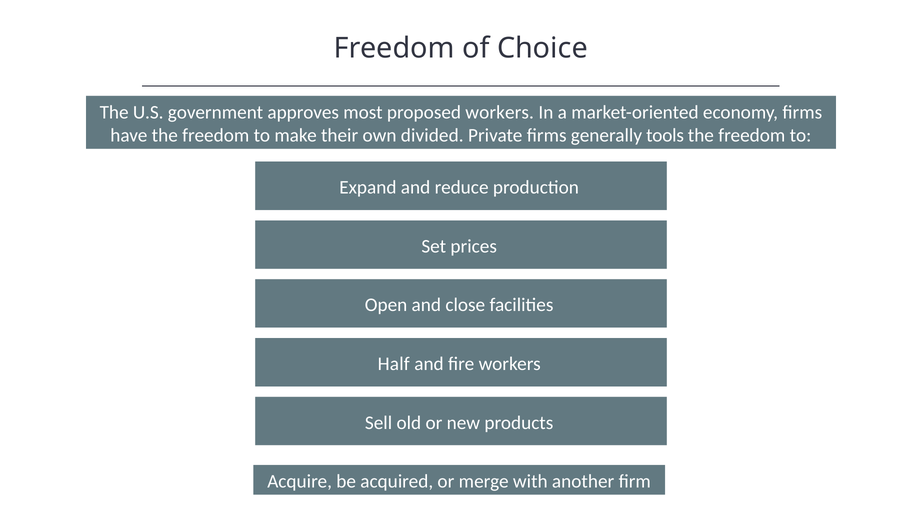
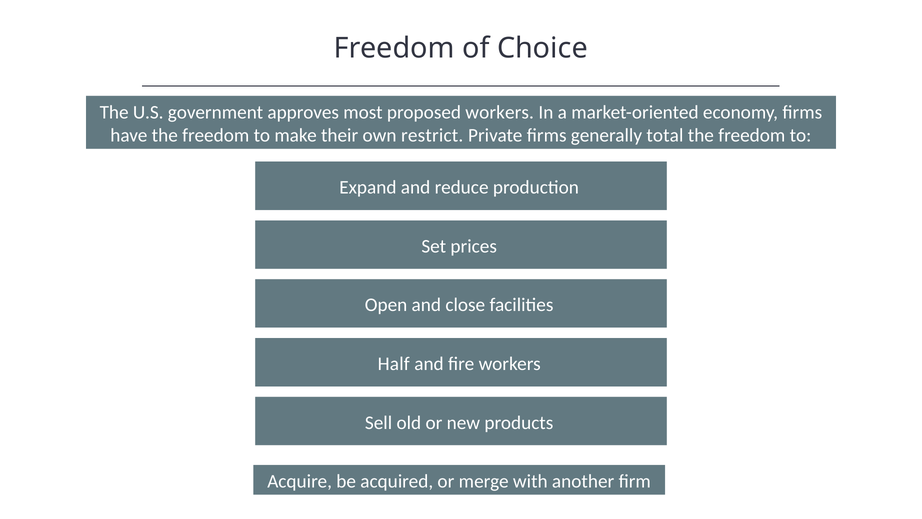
divided: divided -> restrict (432, 135)
tools: tools -> total (665, 135)
